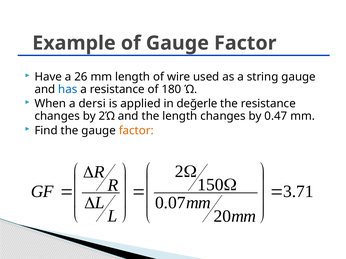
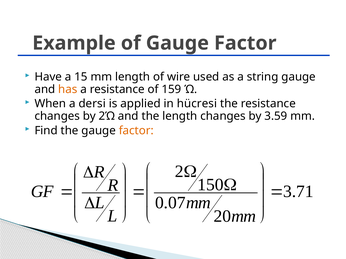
26: 26 -> 15 (81, 77)
has colour: blue -> orange (68, 90)
180: 180 -> 159 (171, 90)
değerle: değerle -> hücresi (197, 104)
0.47: 0.47 -> 3.59 (276, 116)
